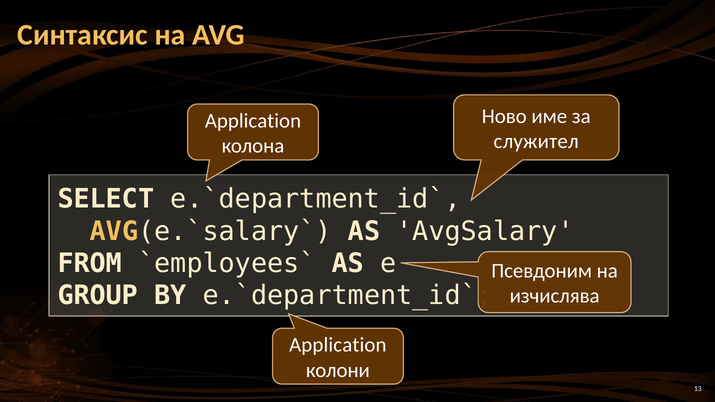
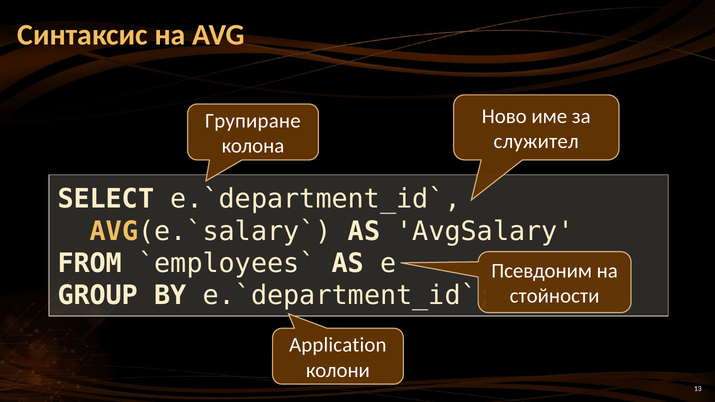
Application: Application -> Групиране (253, 121)
изчислява: изчислява -> стойности (555, 296)
